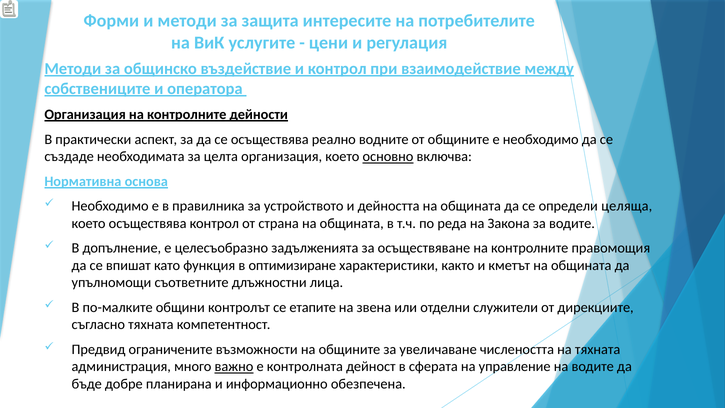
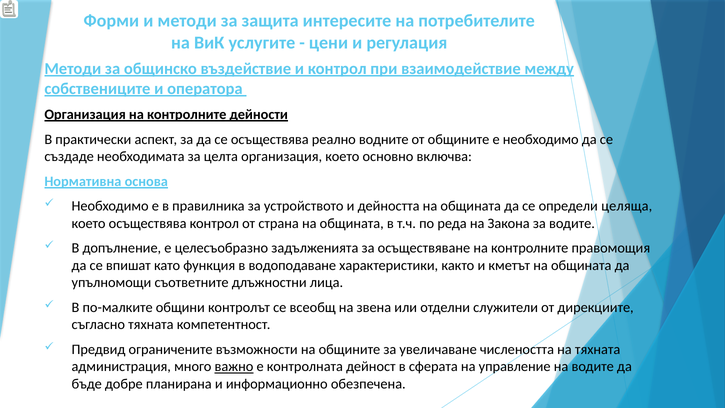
основно underline: present -> none (388, 157)
оптимизиране: оптимизиране -> водоподаване (292, 265)
етапите: етапите -> всеобщ (313, 307)
